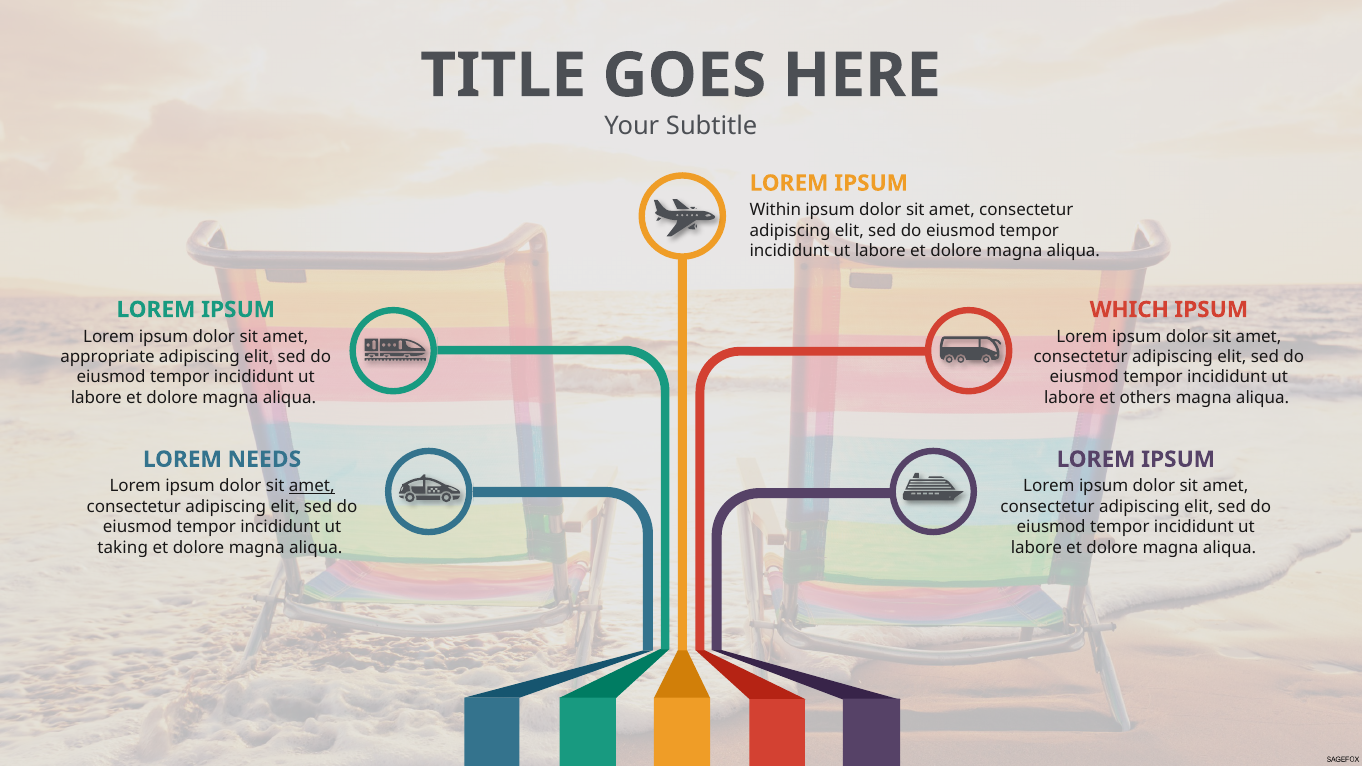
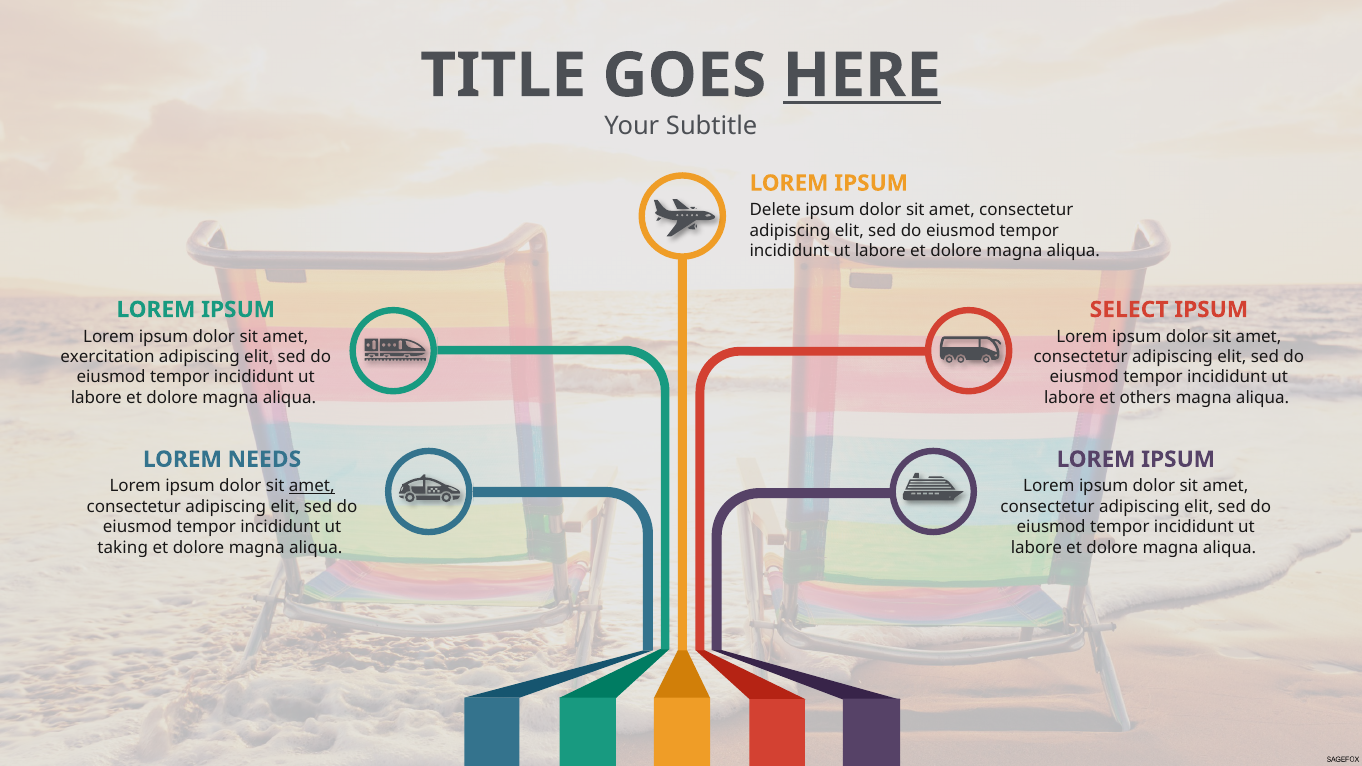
HERE underline: none -> present (862, 76)
Within: Within -> Delete (775, 210)
WHICH: WHICH -> SELECT (1129, 310)
appropriate: appropriate -> exercitation (108, 357)
